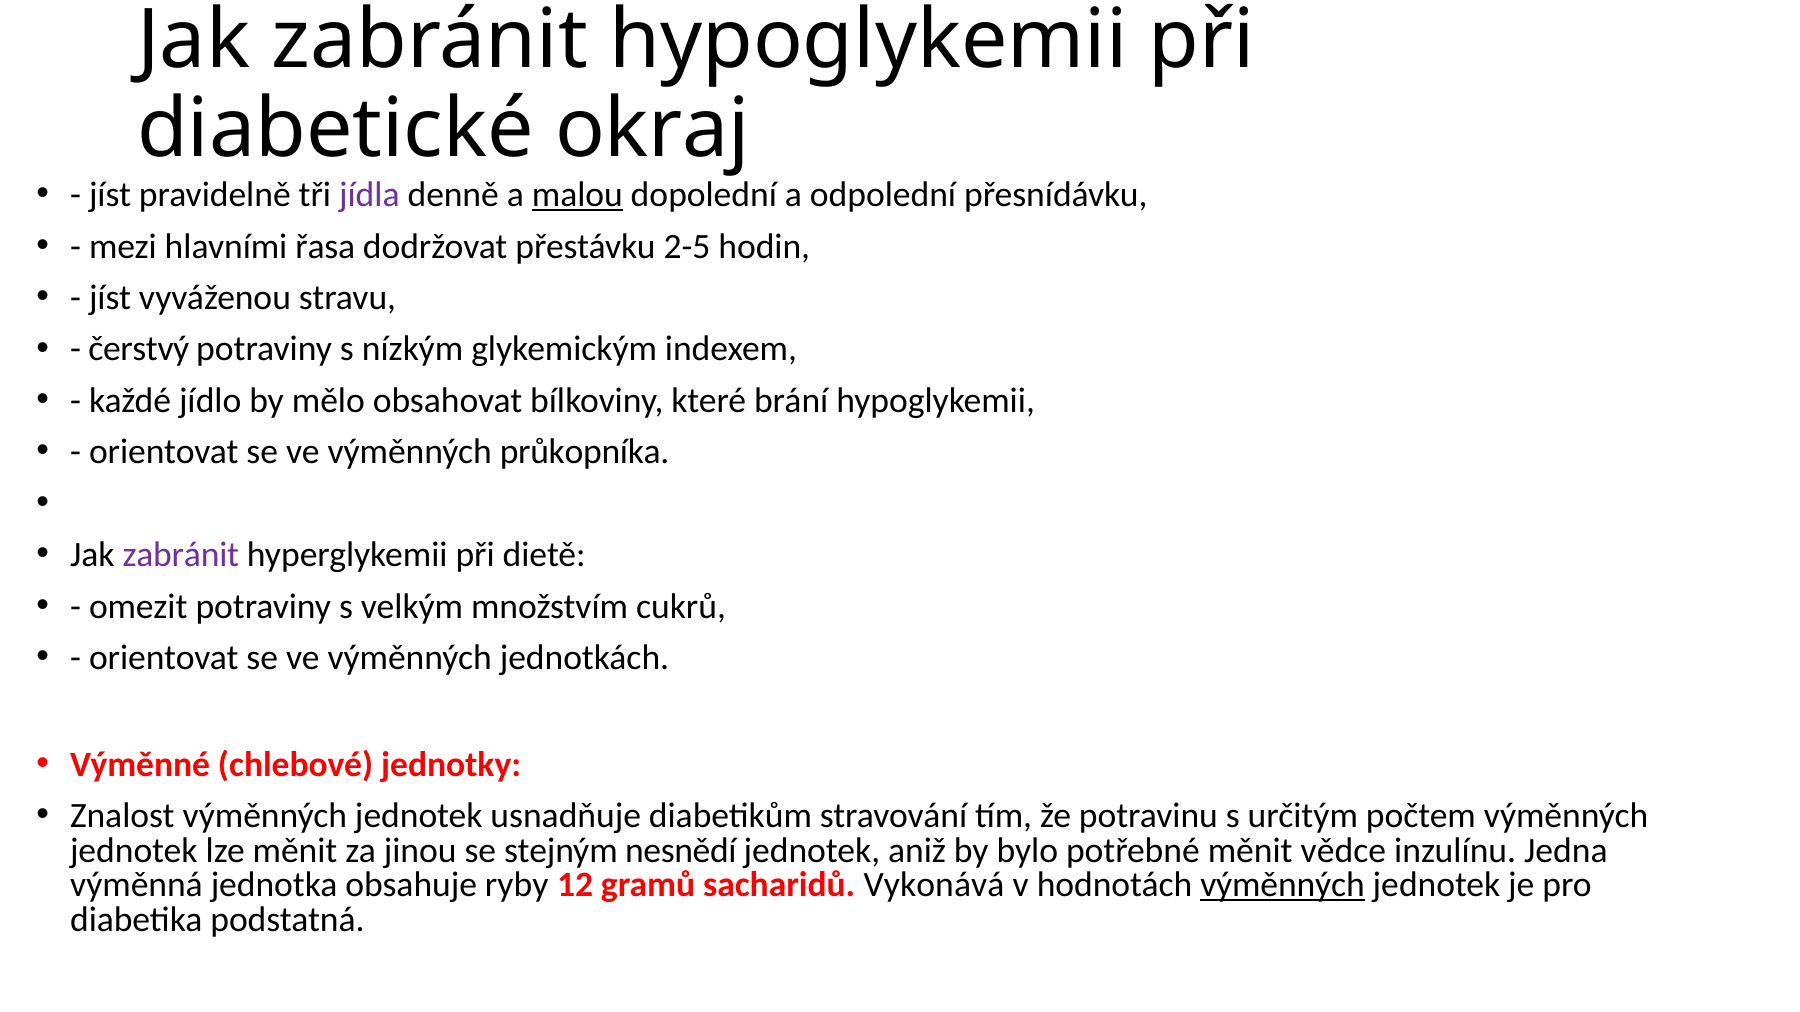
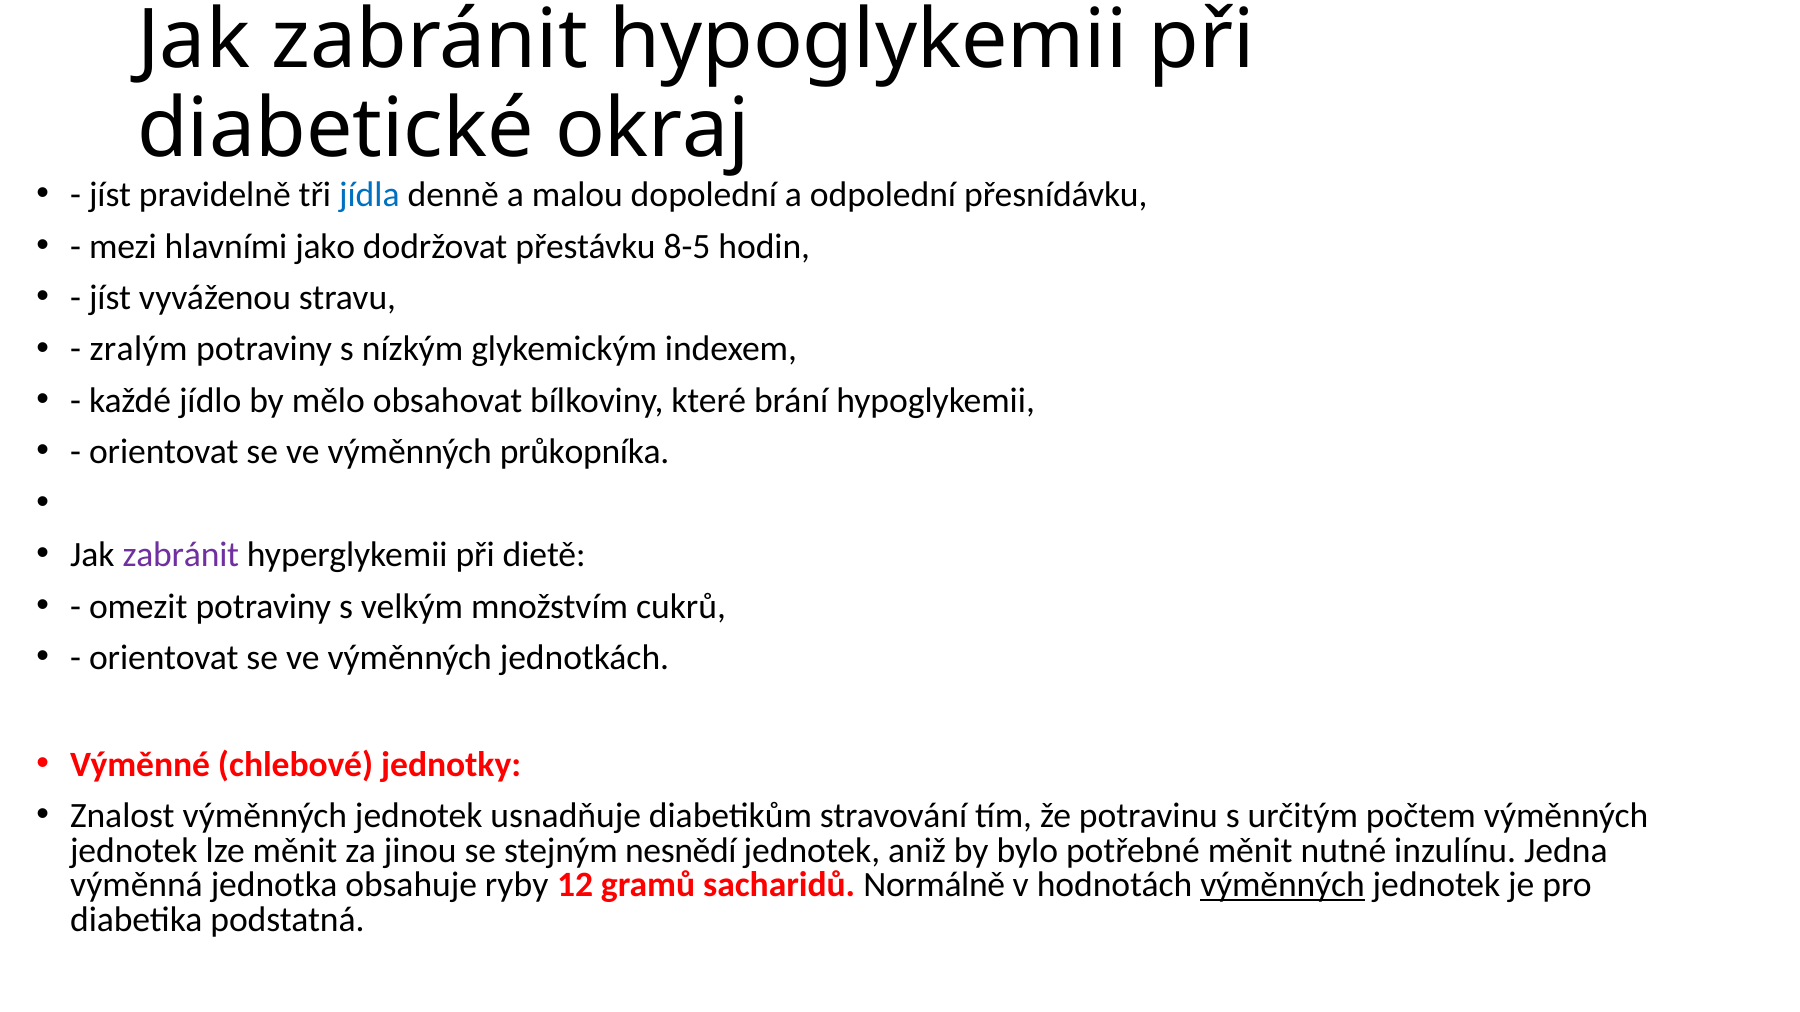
jídla colour: purple -> blue (369, 195)
malou underline: present -> none (577, 195)
řasa: řasa -> jako (325, 246)
2-5: 2-5 -> 8-5 (687, 246)
čerstvý: čerstvý -> zralým (138, 349)
vědce: vědce -> nutné (1343, 851)
Vykonává: Vykonává -> Normálně (934, 885)
